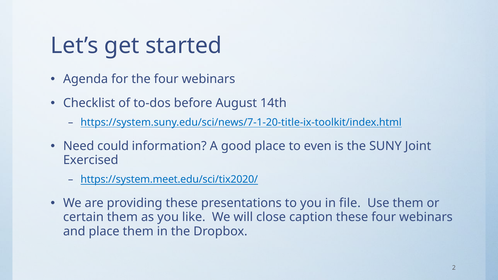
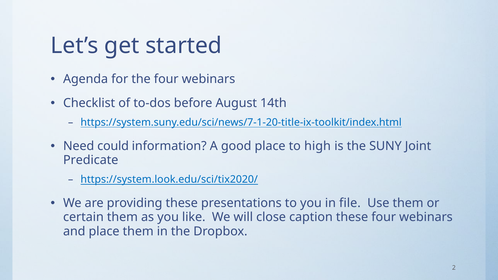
even: even -> high (318, 146)
Exercised: Exercised -> Predicate (91, 160)
https://system.meet.edu/sci/tix2020/: https://system.meet.edu/sci/tix2020/ -> https://system.look.edu/sci/tix2020/ (169, 180)
